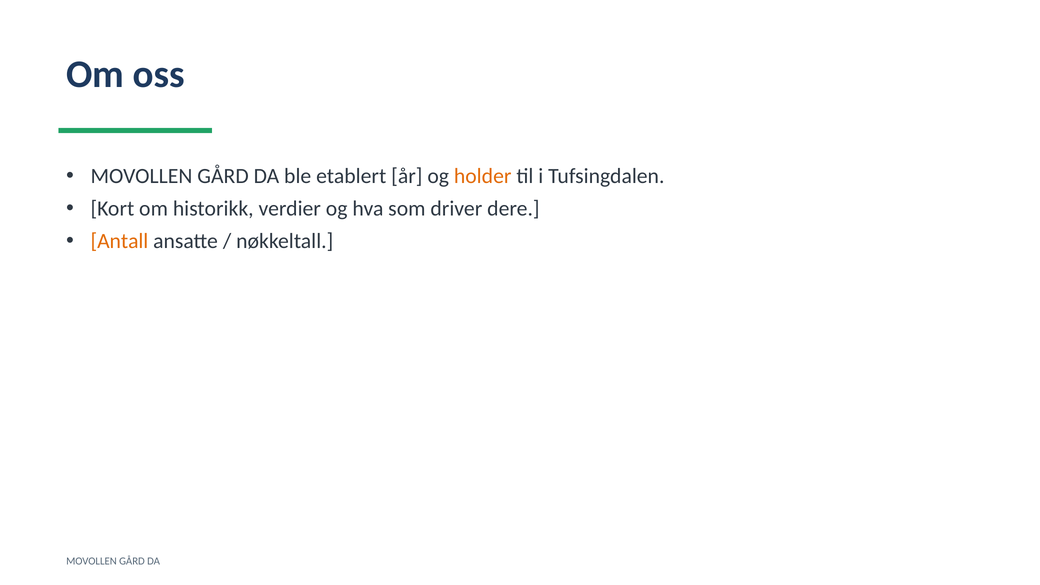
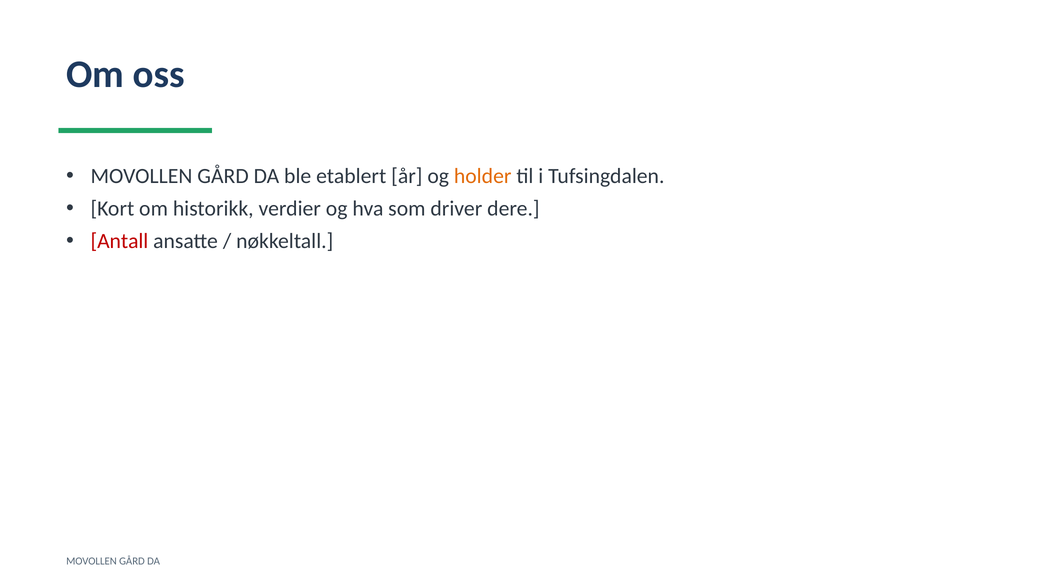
Antall colour: orange -> red (119, 241)
